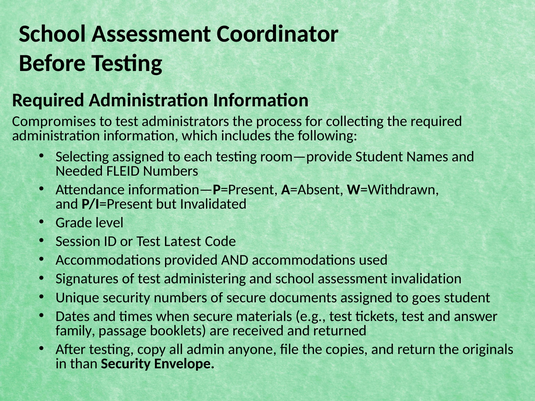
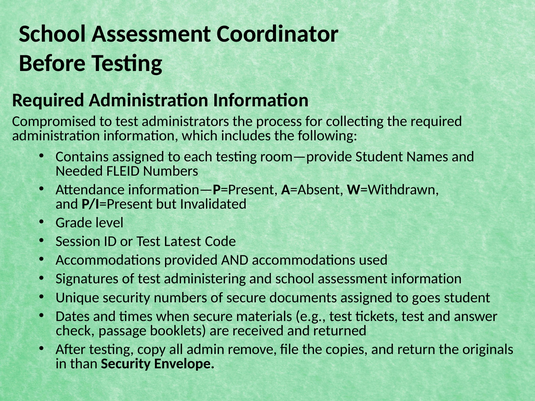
Compromises: Compromises -> Compromised (54, 121)
Selecting: Selecting -> Contains (82, 157)
assessment invalidation: invalidation -> information (426, 279)
family: family -> check (75, 331)
anyone: anyone -> remove (252, 349)
